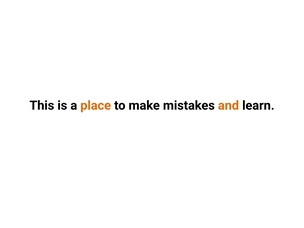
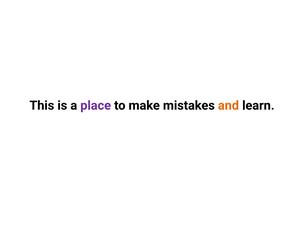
place colour: orange -> purple (96, 105)
